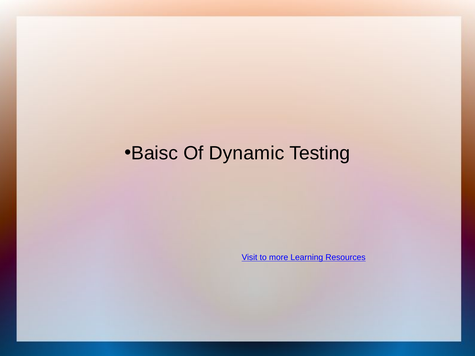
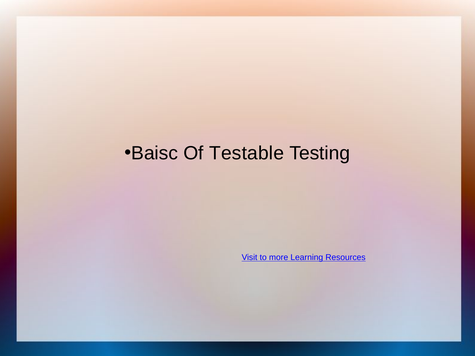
Dynamic: Dynamic -> Testable (247, 153)
